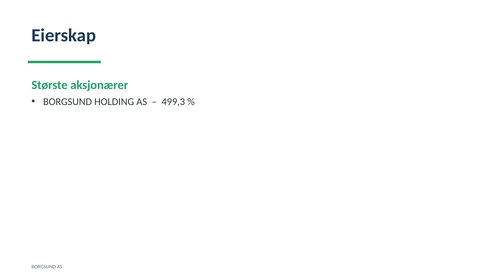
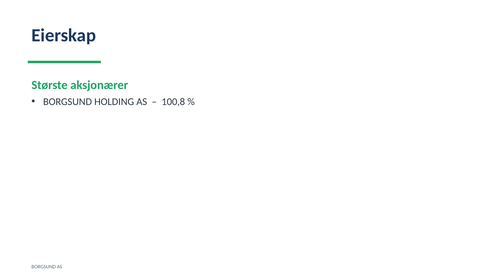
499,3: 499,3 -> 100,8 (173, 102)
